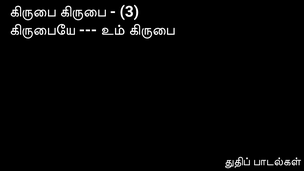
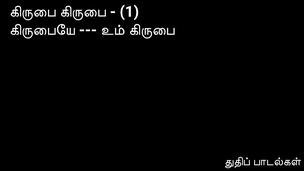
3: 3 -> 1 (129, 12)
